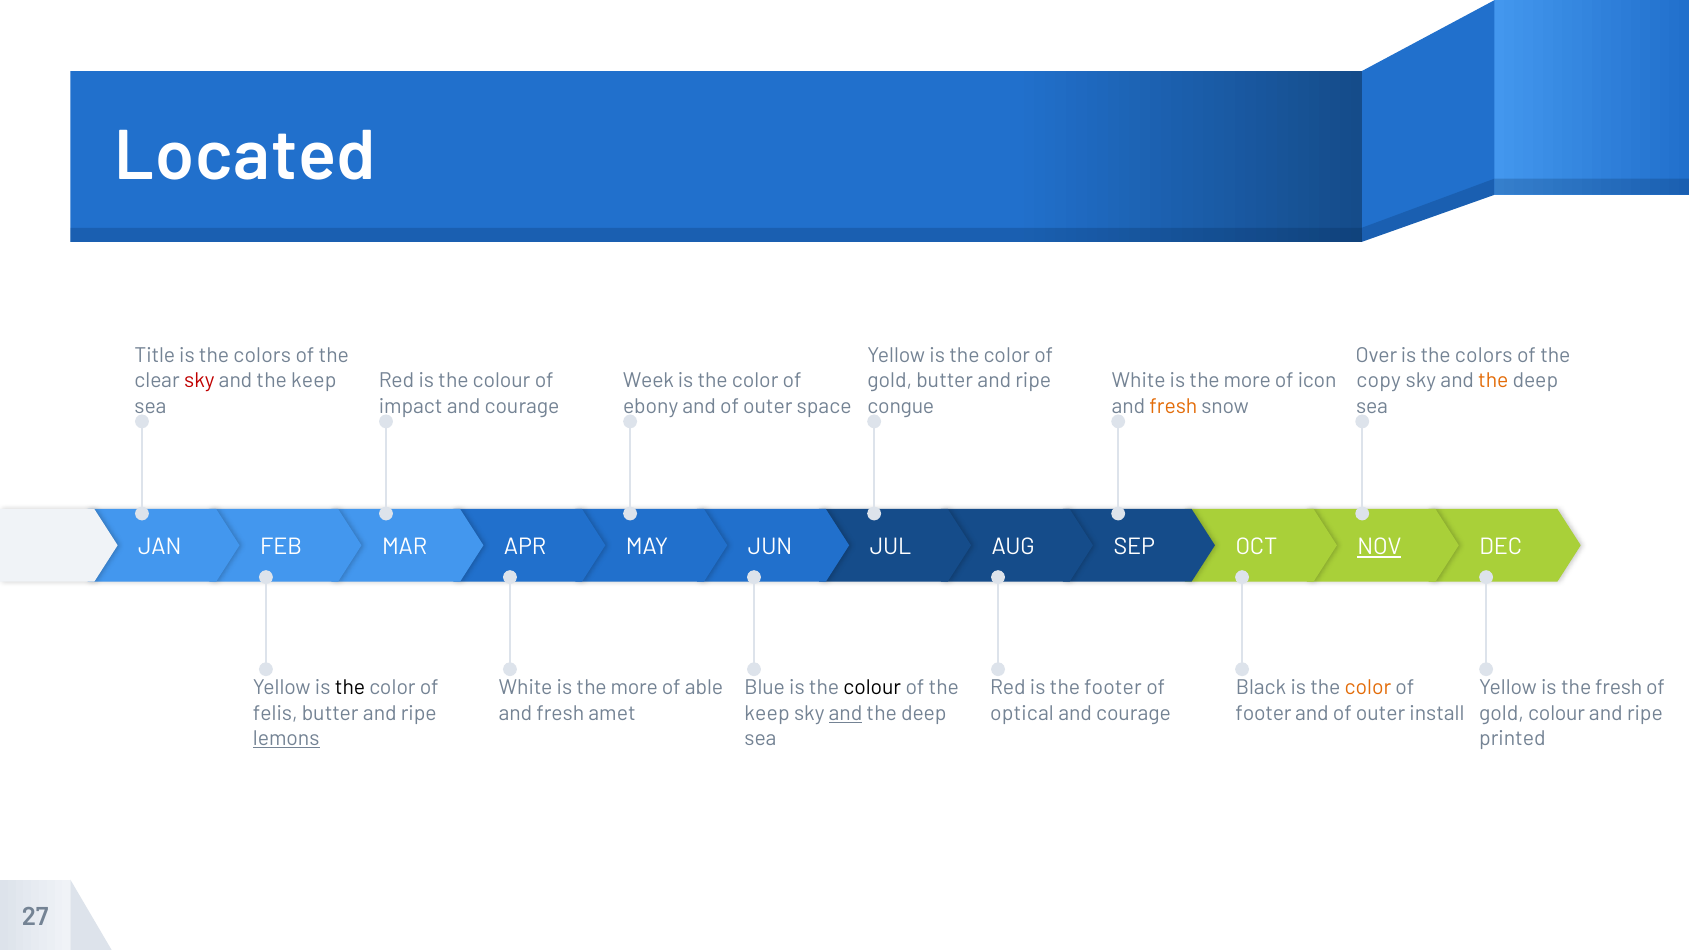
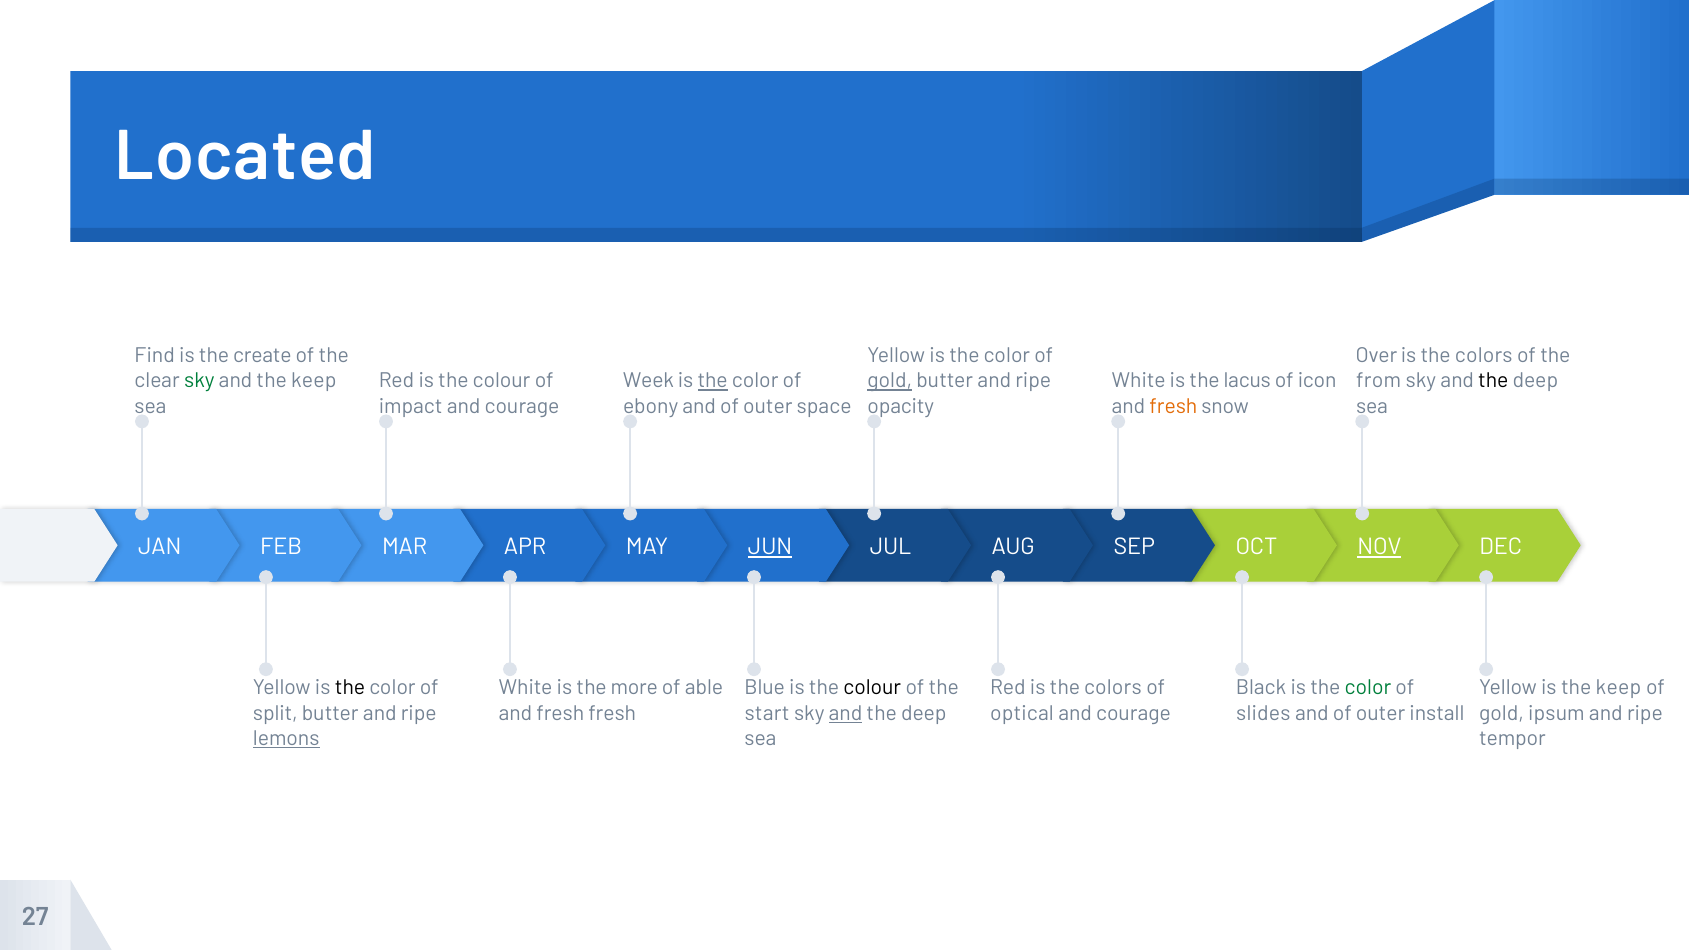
Title: Title -> Find (155, 355)
colors: colors -> create (262, 355)
sky colour: red -> green (199, 381)
the underline: none -> present (713, 381)
gold underline: none -> present (890, 381)
more: more -> lacus (1247, 381)
copy: copy -> from (1379, 381)
the colour: orange -> black (1493, 381)
congue: congue -> opacity (901, 406)
JUN underline: none -> present (770, 547)
Red is the footer: footer -> colors (1113, 688)
color colour: orange -> green (1368, 688)
is the fresh: fresh -> keep (1618, 688)
felis: felis -> split (275, 713)
fresh amet: amet -> fresh (612, 713)
keep: keep -> start (767, 713)
footer: footer -> slides (1263, 713)
gold colour: colour -> ipsum (1556, 713)
printed: printed -> tempor (1512, 739)
